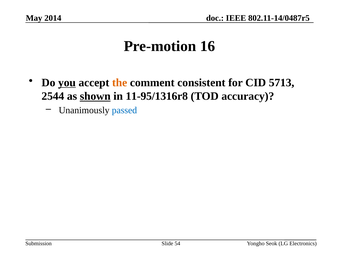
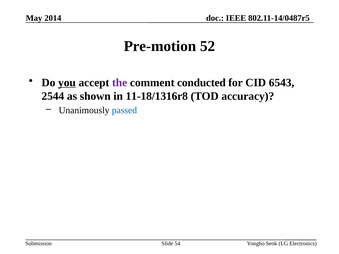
16: 16 -> 52 (208, 46)
the colour: orange -> purple (120, 83)
consistent: consistent -> conducted (201, 83)
5713: 5713 -> 6543 (282, 83)
shown underline: present -> none (95, 96)
11-95/1316r8: 11-95/1316r8 -> 11-18/1316r8 (157, 96)
